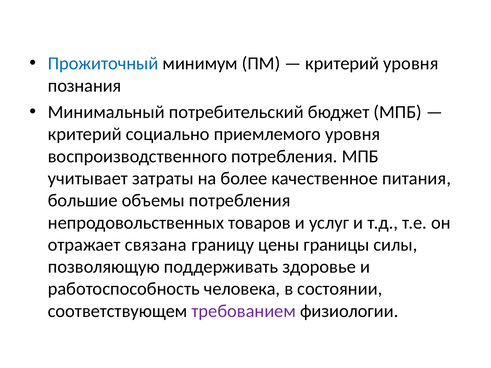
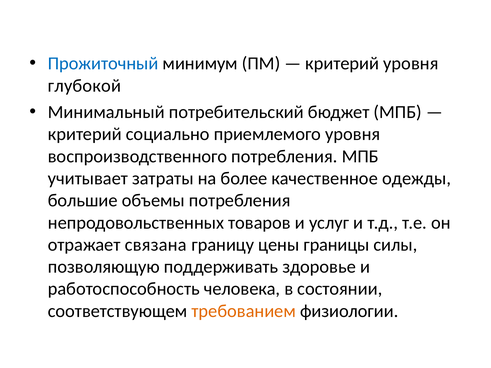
познания: познания -> глубокой (84, 86)
питания: питания -> одежды (417, 179)
требованием colour: purple -> orange (244, 311)
